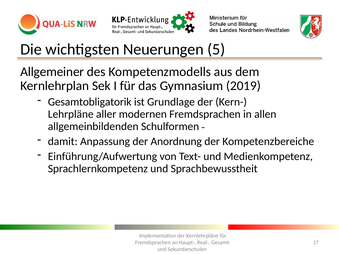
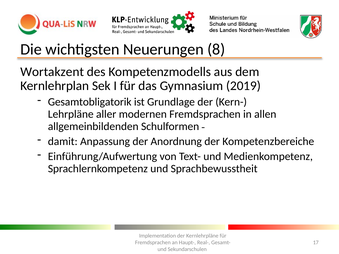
5: 5 -> 8 (216, 49)
Allgemeiner: Allgemeiner -> Wortakzent (52, 72)
